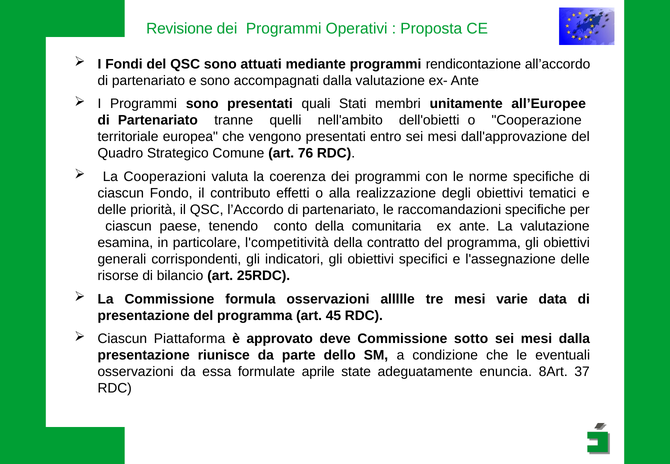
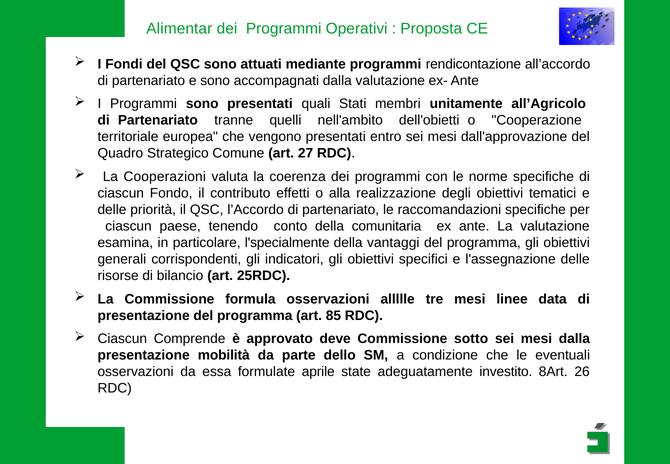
Revisione: Revisione -> Alimentar (179, 28)
all’Europee: all’Europee -> all’Agricolo (549, 104)
76: 76 -> 27 (306, 153)
l'competitività: l'competitività -> l'specialmente (287, 243)
contratto: contratto -> vantaggi (393, 243)
varie: varie -> linee (512, 299)
45: 45 -> 85 (333, 315)
Piattaforma: Piattaforma -> Comprende (190, 339)
riunisce: riunisce -> mobilità (224, 355)
enuncia: enuncia -> investito (506, 372)
37: 37 -> 26 (582, 372)
